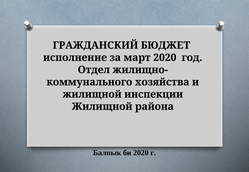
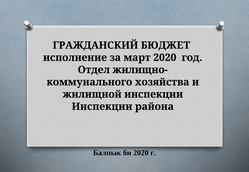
Жилищной: Жилищной -> Инспекции (102, 107)
